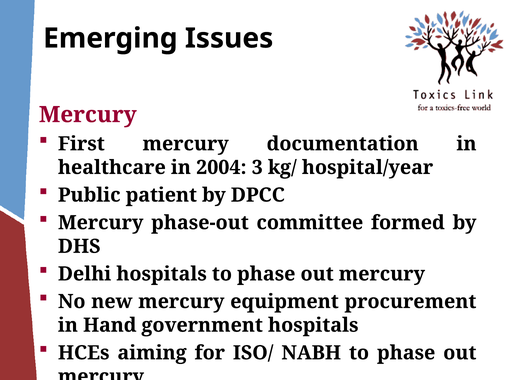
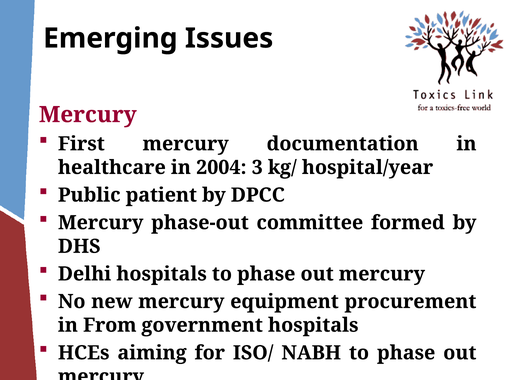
Hand: Hand -> From (110, 325)
